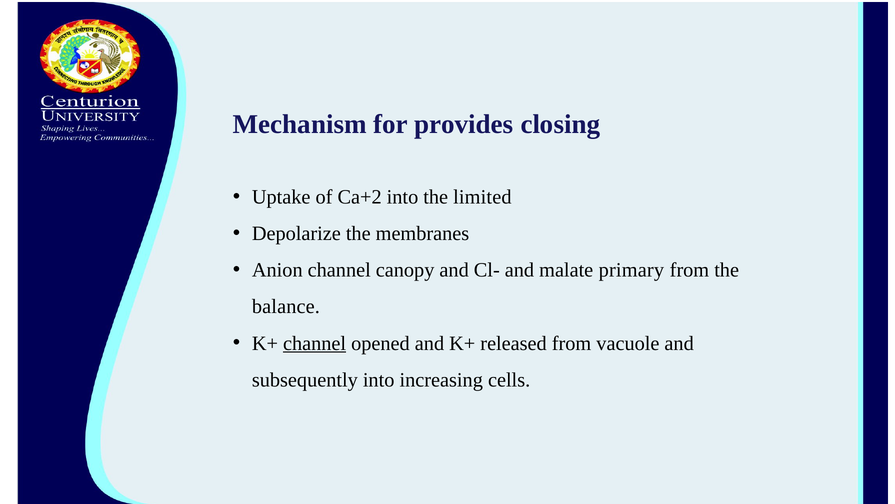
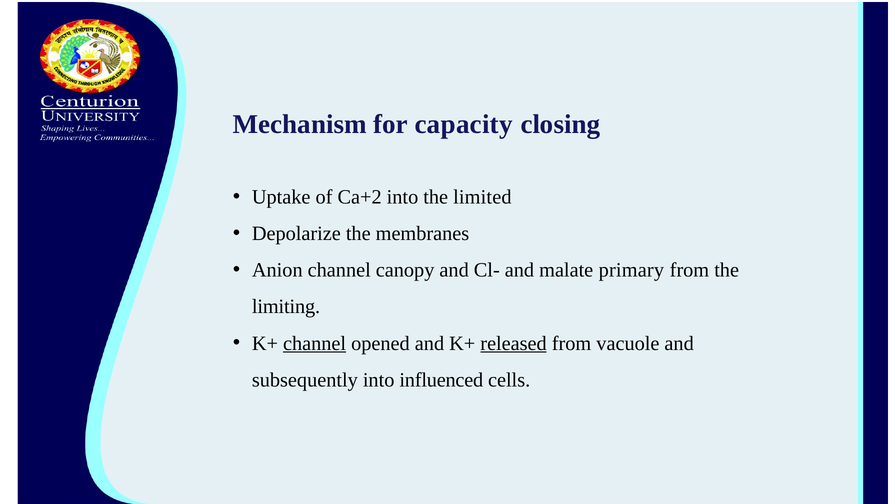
provides: provides -> capacity (464, 124)
balance: balance -> limiting (286, 306)
released underline: none -> present (514, 343)
increasing: increasing -> influenced (441, 379)
